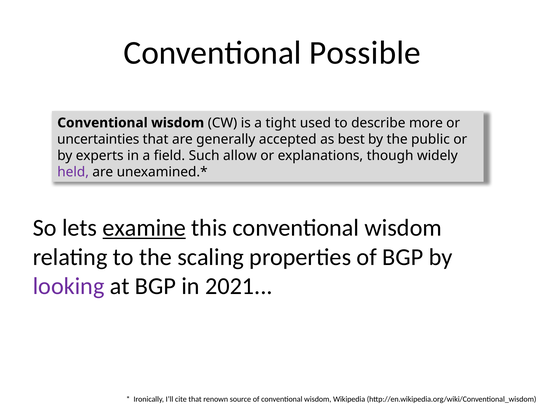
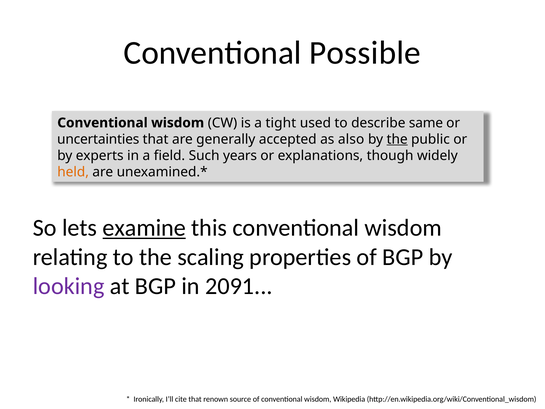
more: more -> same (426, 123)
best: best -> also (351, 139)
the underline: none -> present (397, 139)
allow: allow -> years (240, 155)
held colour: purple -> orange (73, 172)
2021: 2021 -> 2091 (239, 286)
